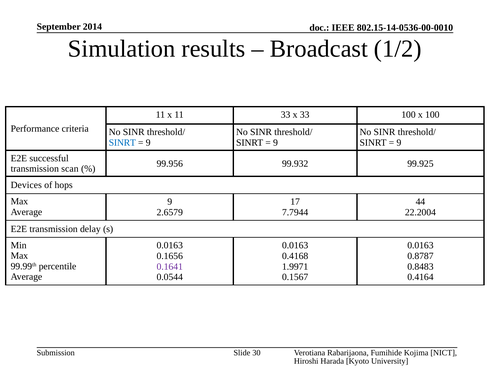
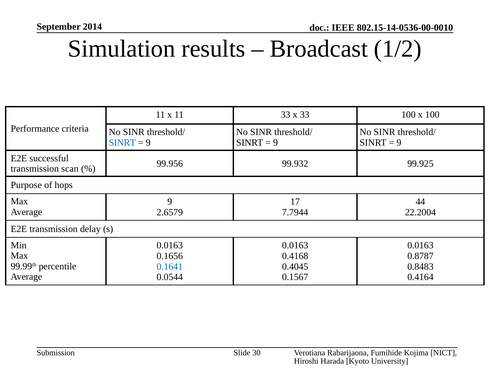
Devices: Devices -> Purpose (26, 185)
0.1641 colour: purple -> blue (170, 266)
1.9971: 1.9971 -> 0.4045 (295, 266)
